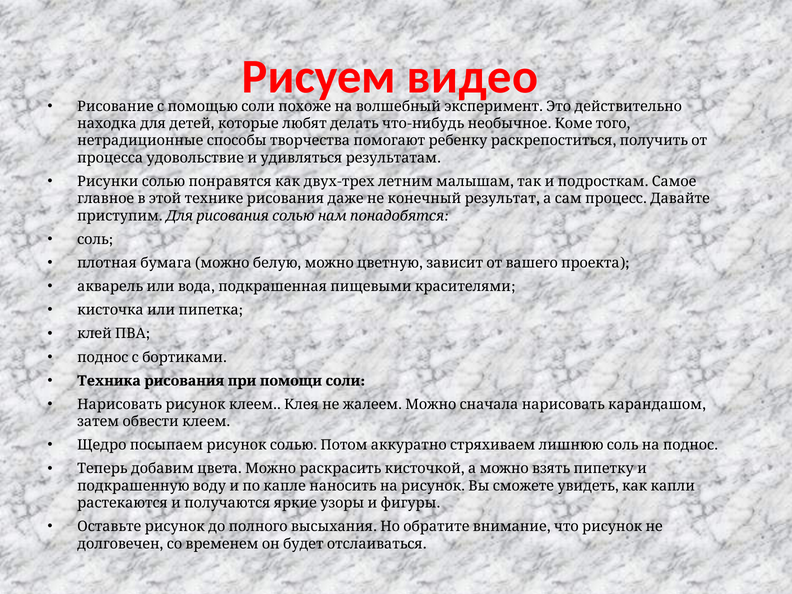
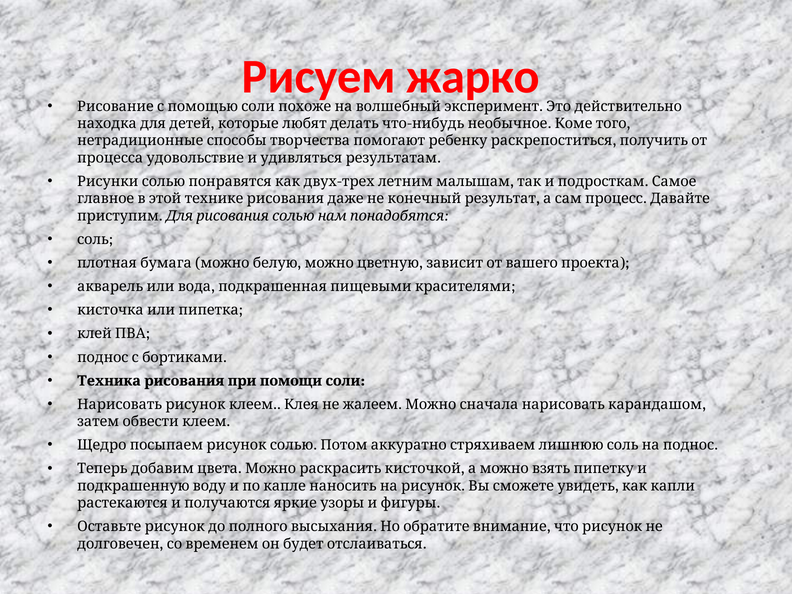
видео: видео -> жарко (473, 77)
